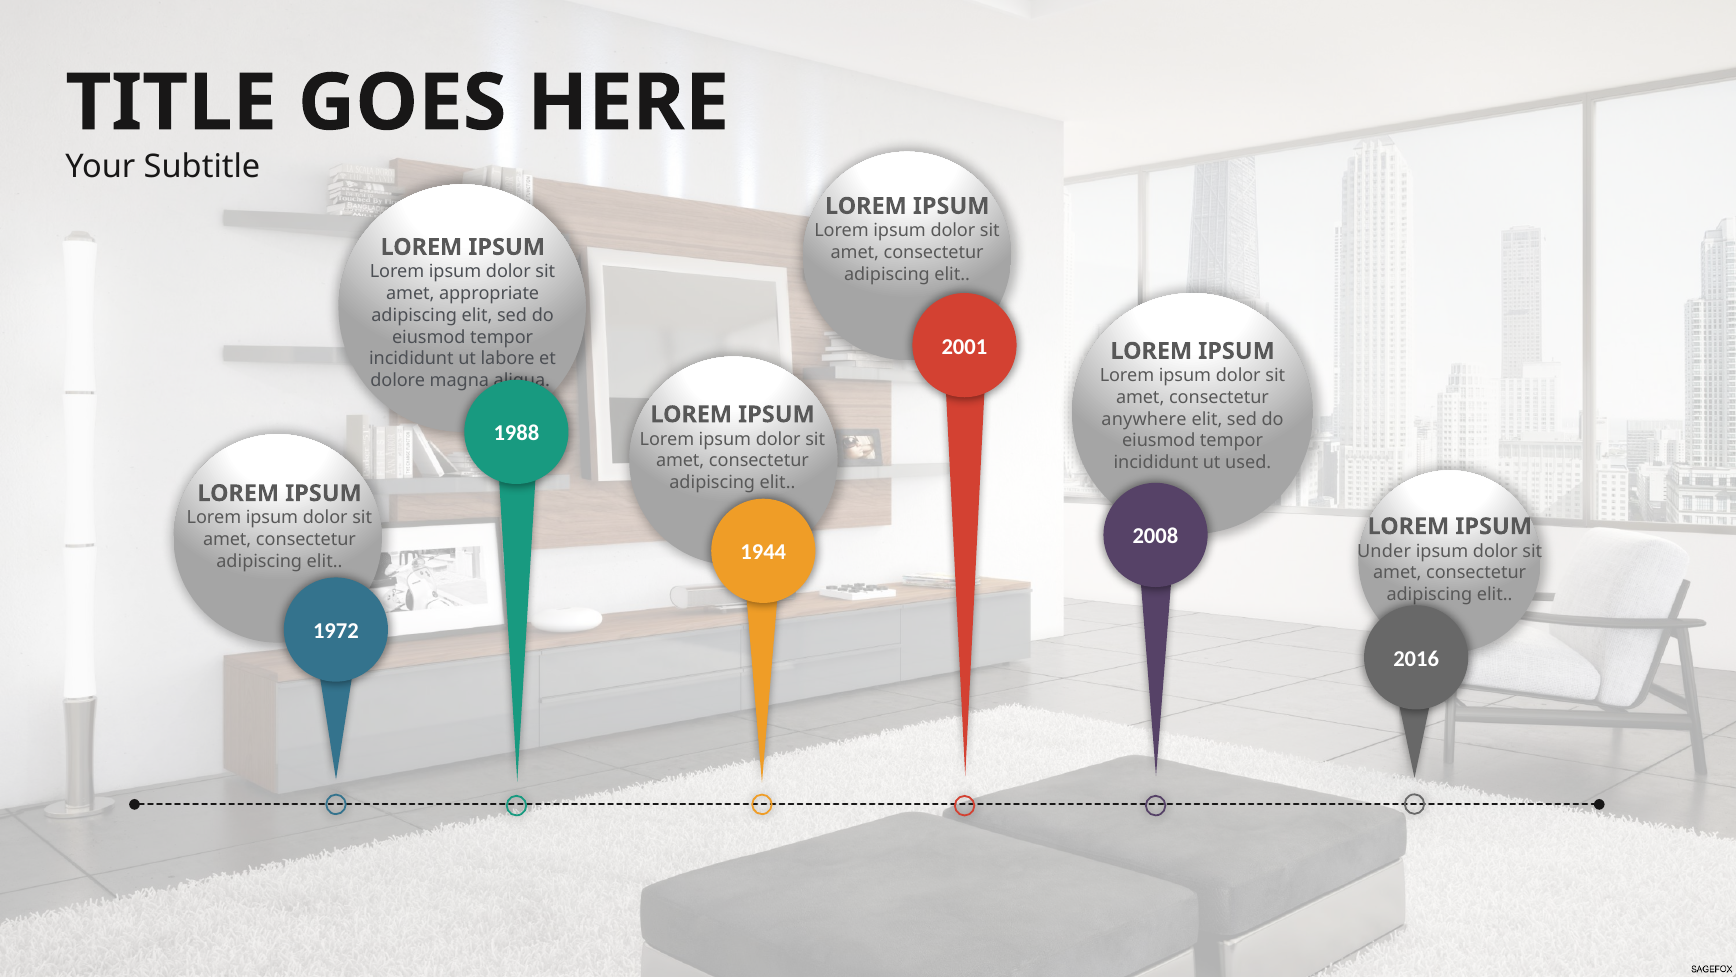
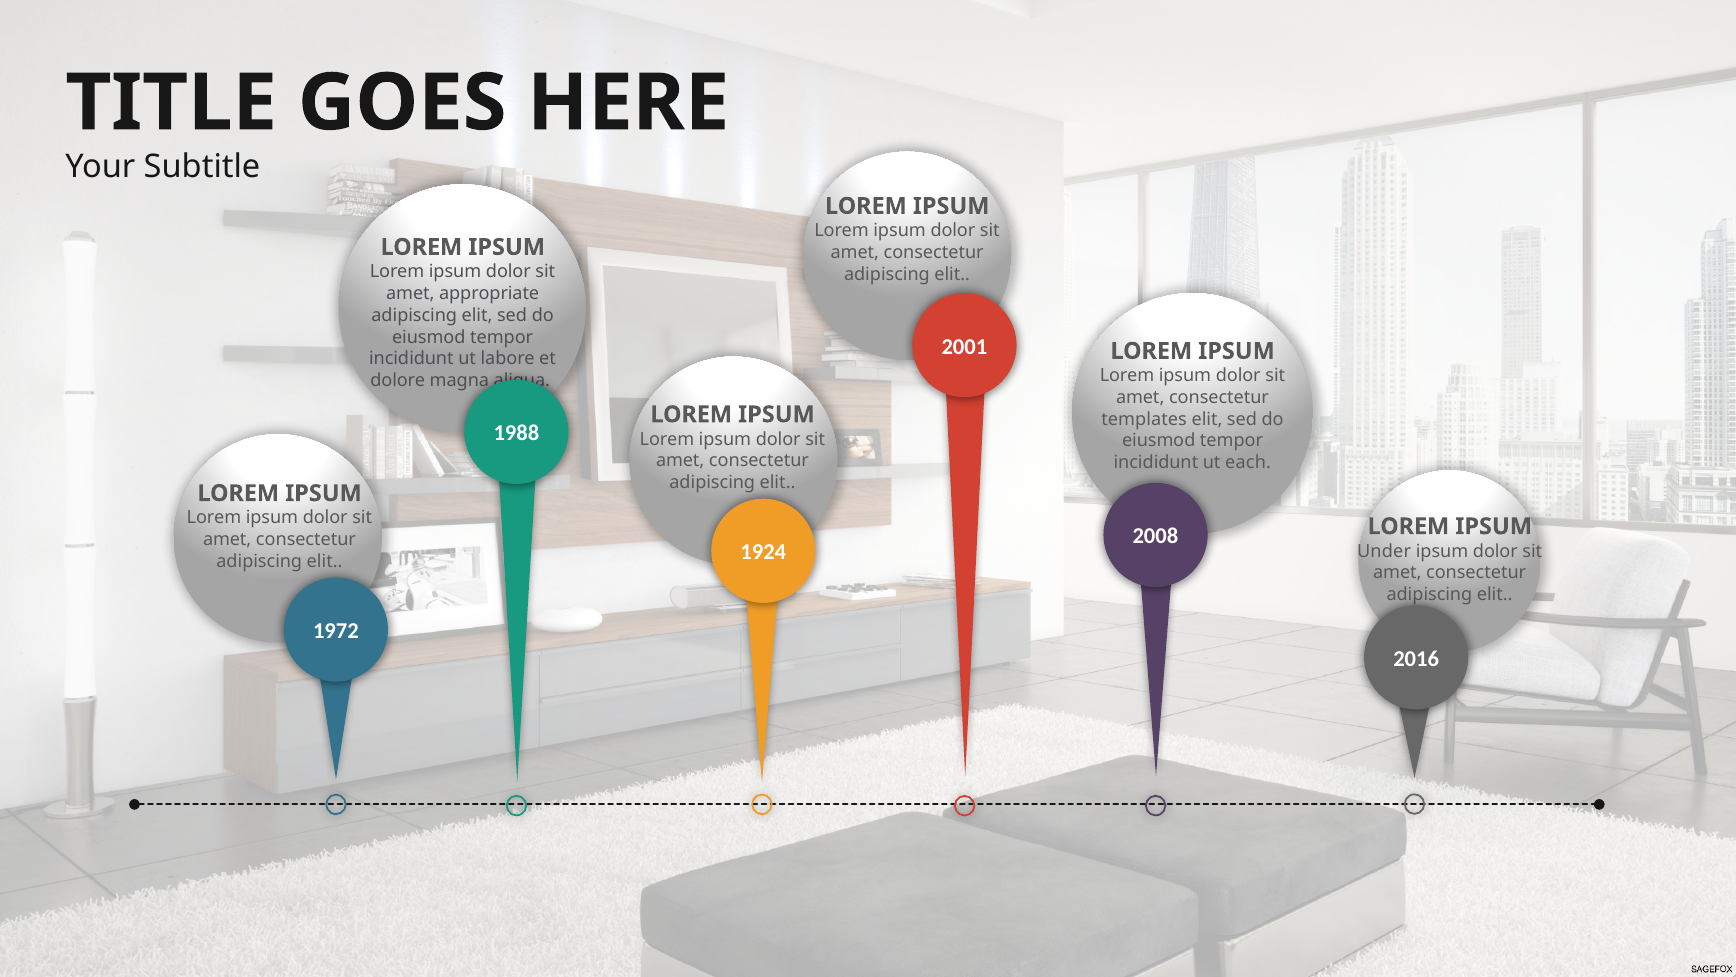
anywhere: anywhere -> templates (1144, 419)
used: used -> each (1248, 462)
1944: 1944 -> 1924 (763, 552)
